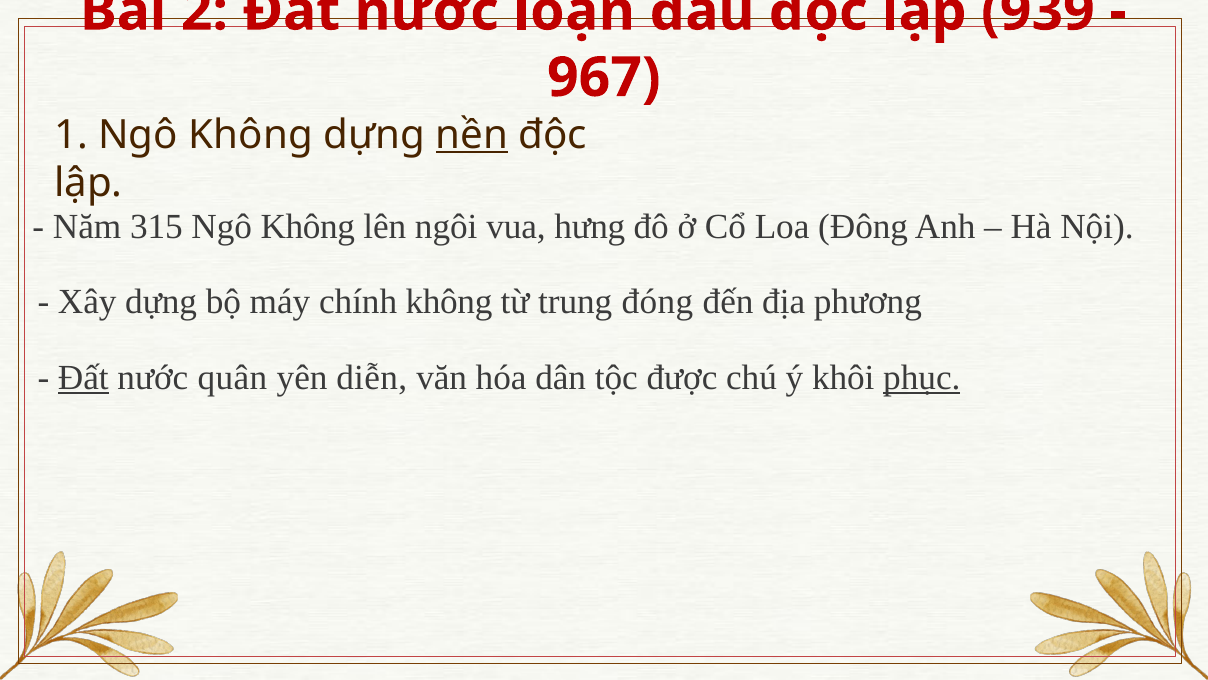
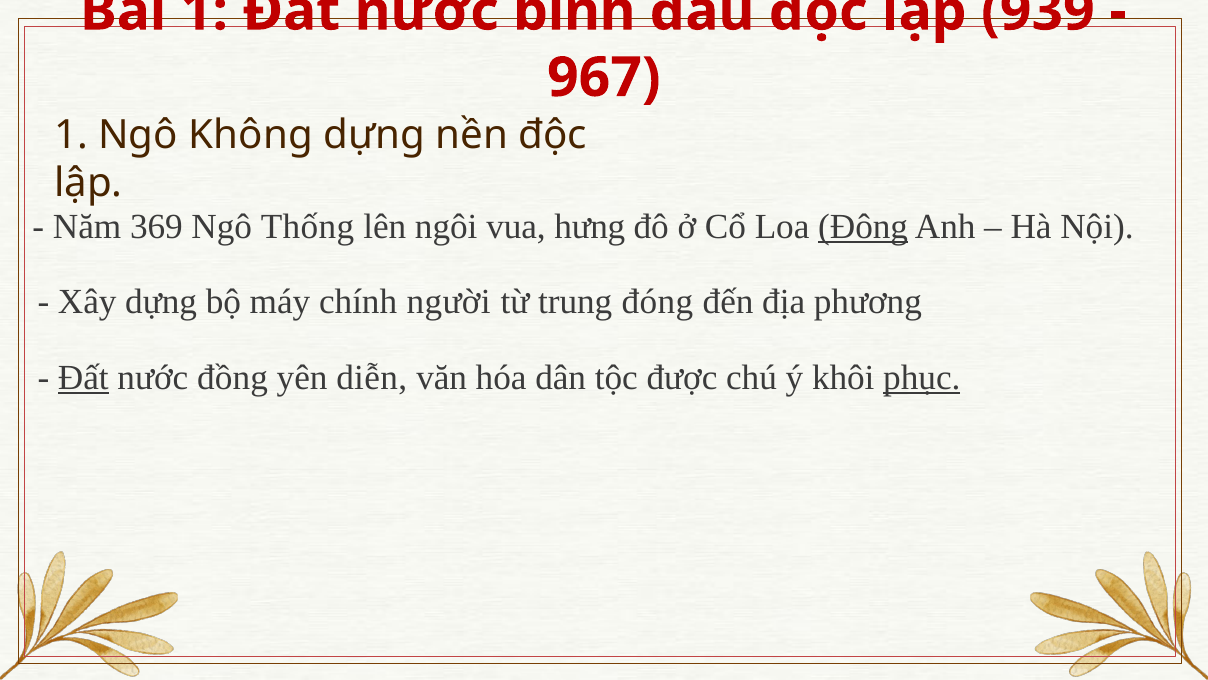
Bài 2: 2 -> 1 (204, 11)
loạn: loạn -> bình (574, 11)
nền underline: present -> none (472, 135)
315: 315 -> 369 (156, 227)
Không: Không -> Thống (307, 227)
Đông underline: none -> present (863, 227)
chính không: không -> người (449, 302)
quân: quân -> đồng (233, 377)
